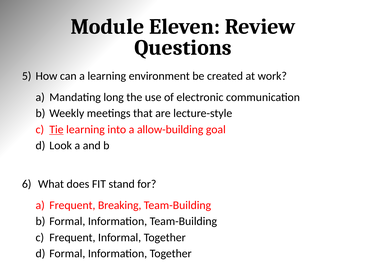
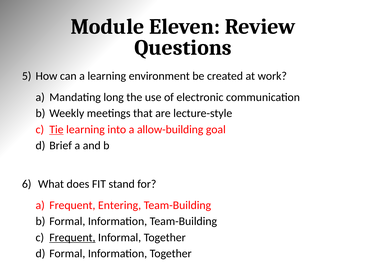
Look: Look -> Brief (61, 145)
Breaking: Breaking -> Entering (120, 205)
Frequent underline: none -> present (72, 237)
